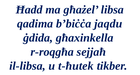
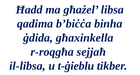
jaqdu: jaqdu -> binha (108, 24)
t-ħutek: t-ħutek -> t-ġieblu (76, 66)
